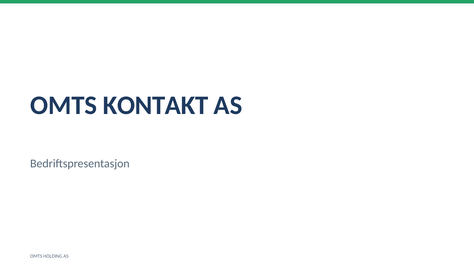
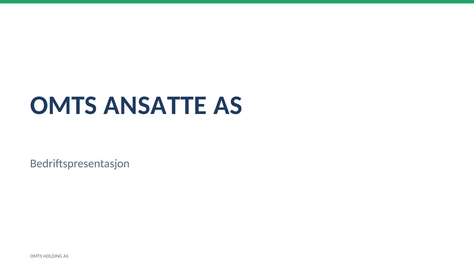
KONTAKT: KONTAKT -> ANSATTE (155, 105)
